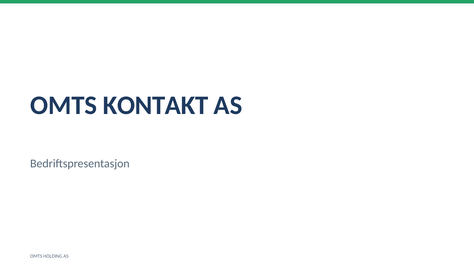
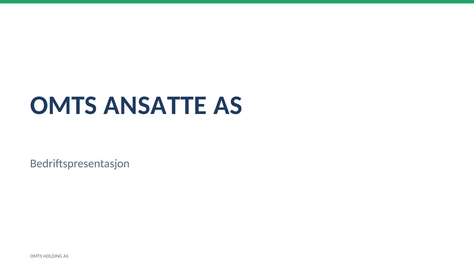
KONTAKT: KONTAKT -> ANSATTE (155, 105)
